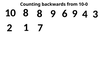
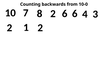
10 8: 8 -> 7 (26, 13)
8 9: 9 -> 2 (53, 14)
6 9: 9 -> 6 (75, 14)
1 7: 7 -> 2 (40, 28)
